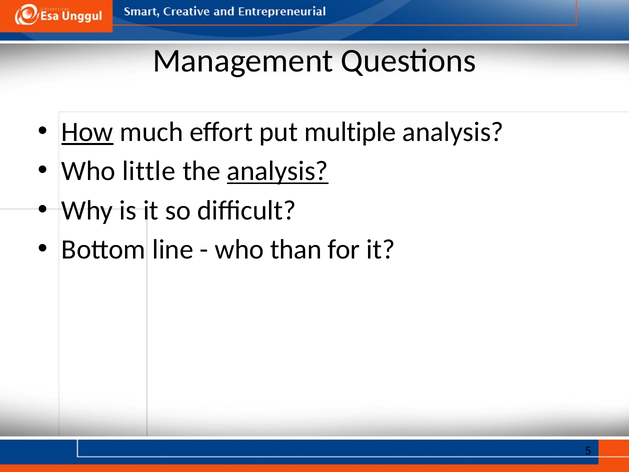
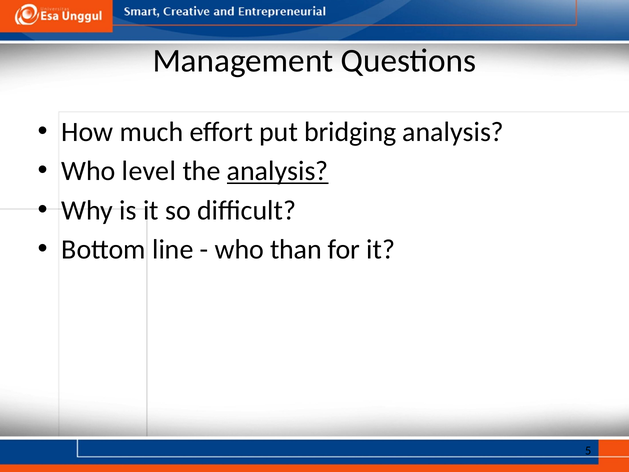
How underline: present -> none (87, 132)
multiple: multiple -> bridging (350, 132)
little: little -> level (149, 171)
